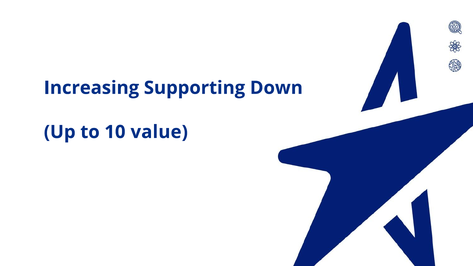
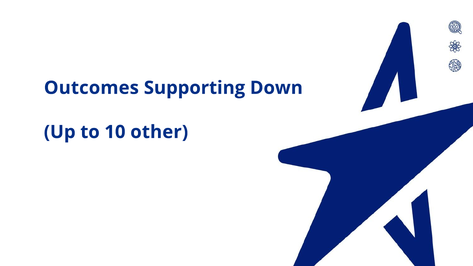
Increasing: Increasing -> Outcomes (91, 88)
value: value -> other (159, 132)
